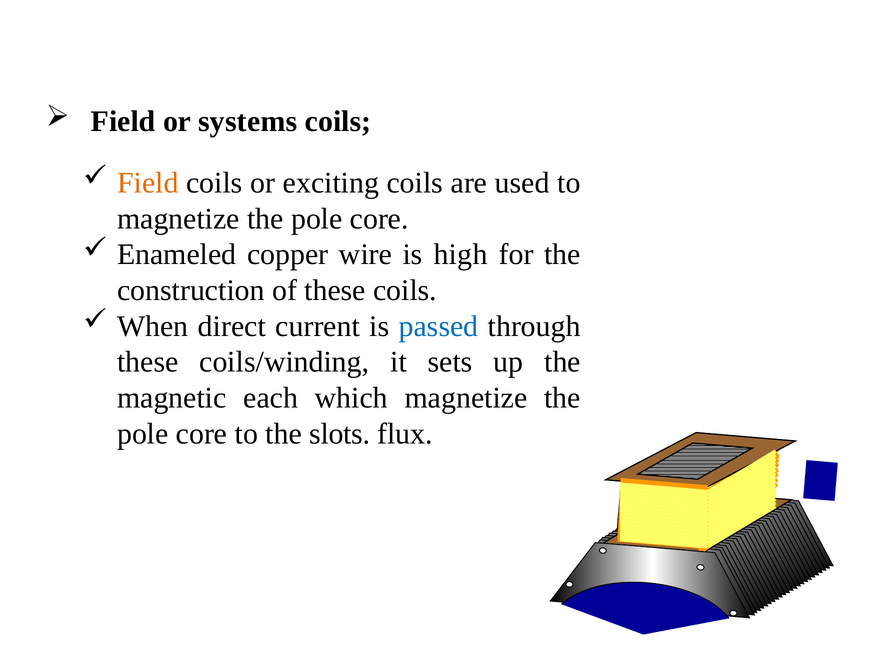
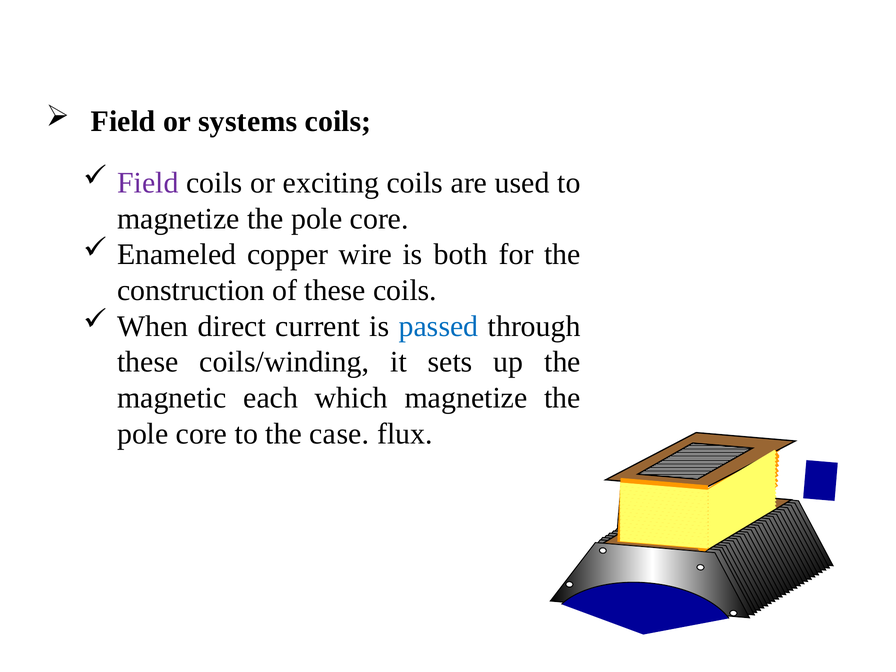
Field colour: orange -> purple (148, 183)
high: high -> both (461, 255)
slots: slots -> case (339, 434)
